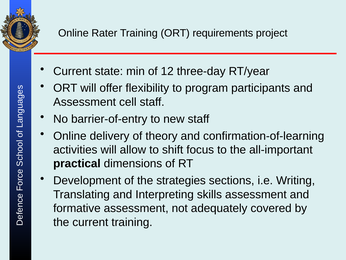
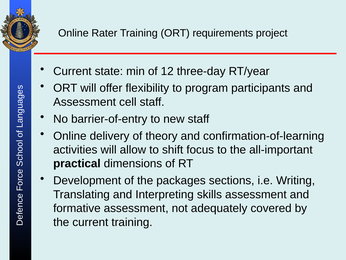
strategies: strategies -> packages (181, 180)
